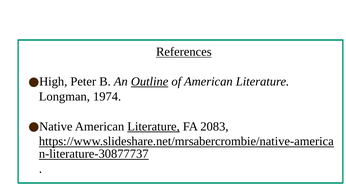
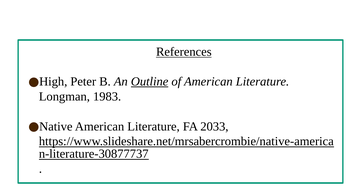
1974: 1974 -> 1983 (107, 97)
Literature underline: present -> none (154, 127)
2083: 2083 -> 2033 (214, 127)
